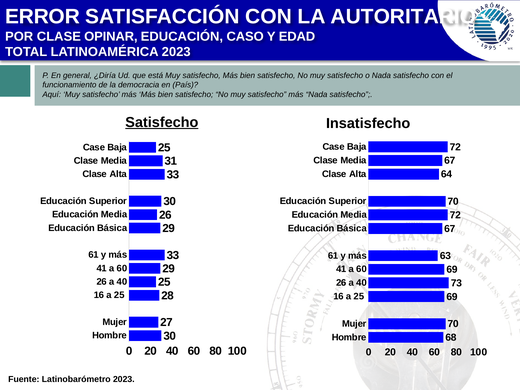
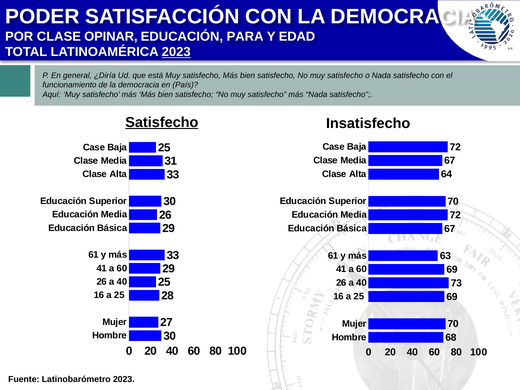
ERROR: ERROR -> PODER (42, 17)
CON LA AUTORITARIO: AUTORITARIO -> DEMOCRACIA (403, 17)
CASO: CASO -> PARA (245, 36)
2023 underline: none -> present (176, 52)
